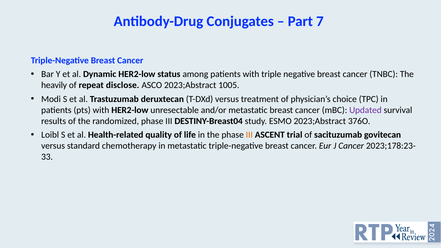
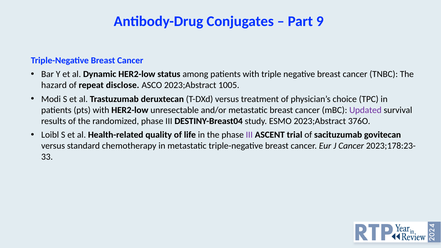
7: 7 -> 9 (320, 21)
heavily: heavily -> hazard (54, 85)
III colour: orange -> purple (249, 135)
